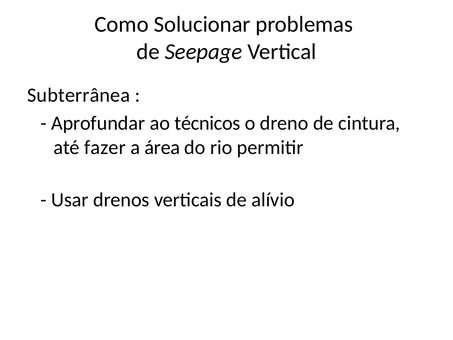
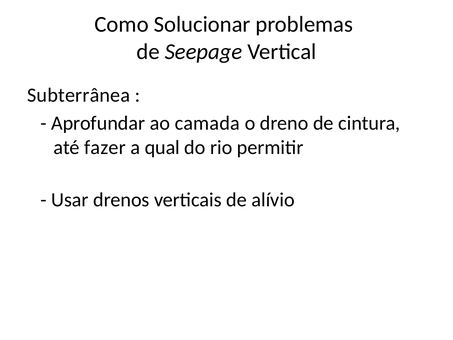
técnicos: técnicos -> camada (207, 123)
área: área -> qual (162, 147)
